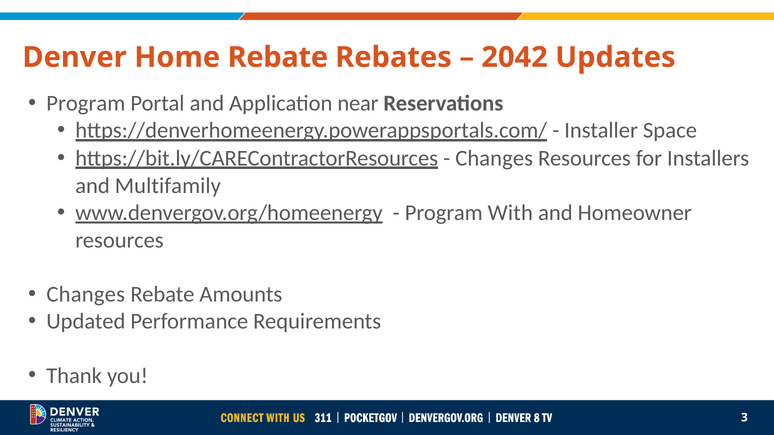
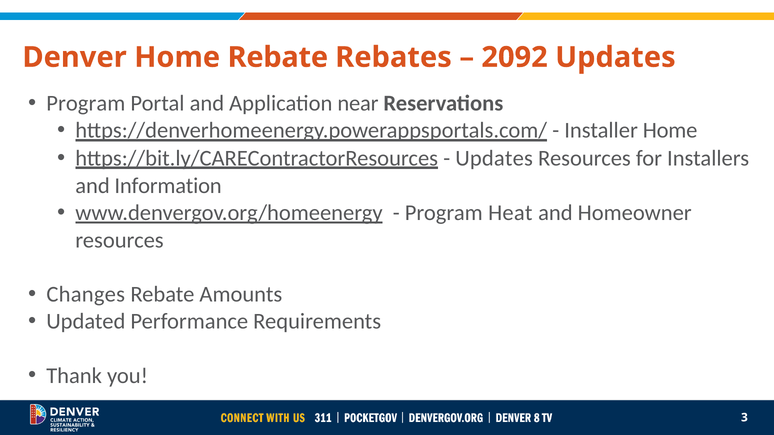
2042: 2042 -> 2092 (515, 57)
Installer Space: Space -> Home (670, 131)
Changes: Changes -> Updates (494, 158)
Multifamily: Multifamily -> Information (168, 186)
With: With -> Heat (510, 213)
